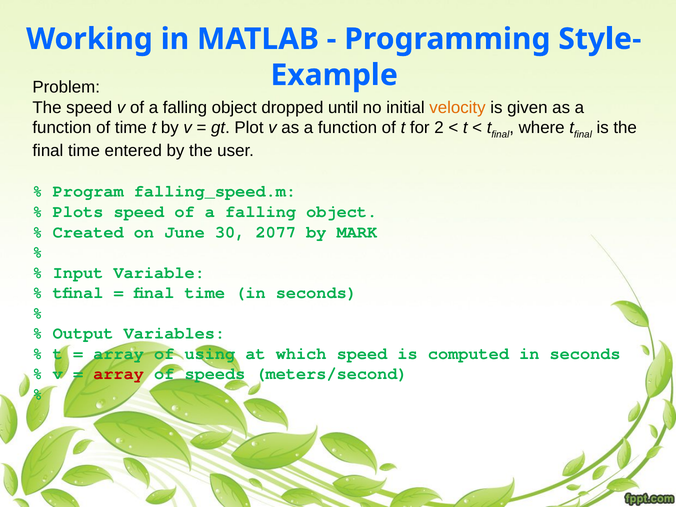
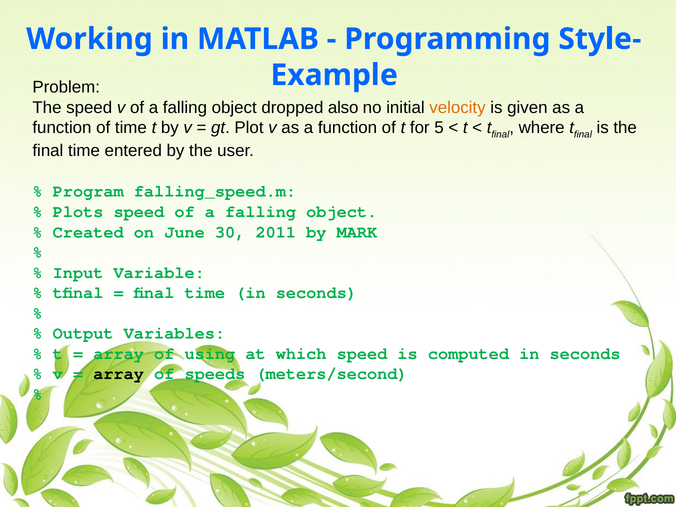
until: until -> also (343, 107)
2: 2 -> 5 (439, 128)
2077: 2077 -> 2011 (276, 232)
array colour: red -> black (119, 374)
